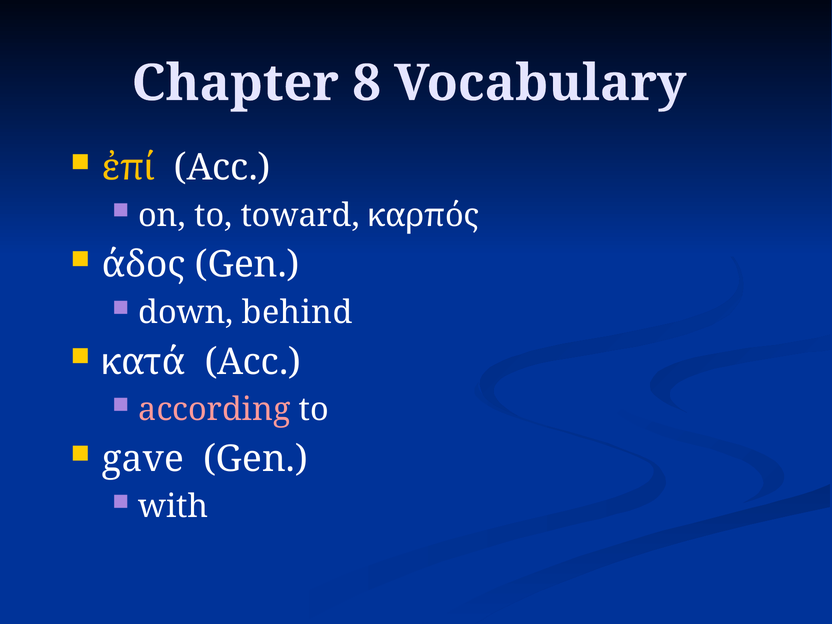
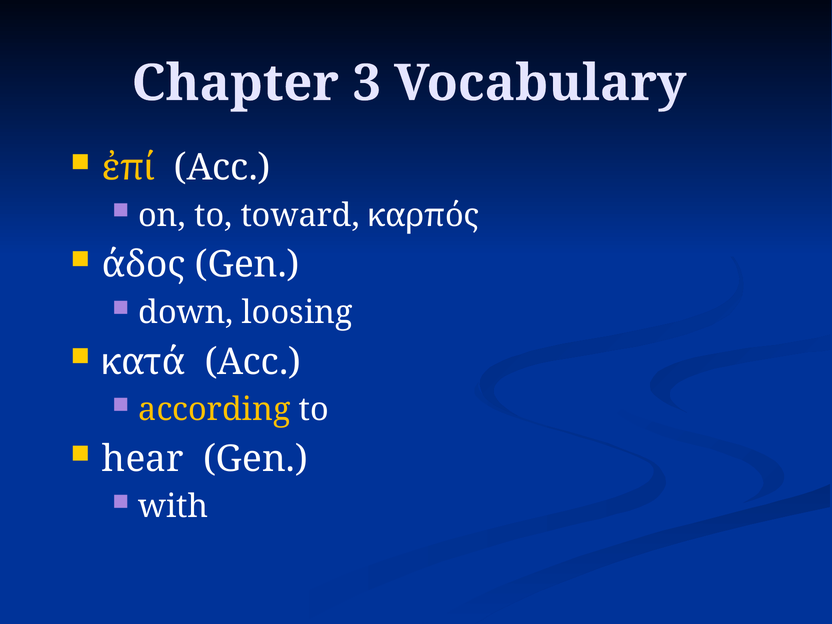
8: 8 -> 3 (367, 83)
behind: behind -> loosing (297, 312)
according colour: pink -> yellow (214, 410)
gave: gave -> hear (143, 459)
